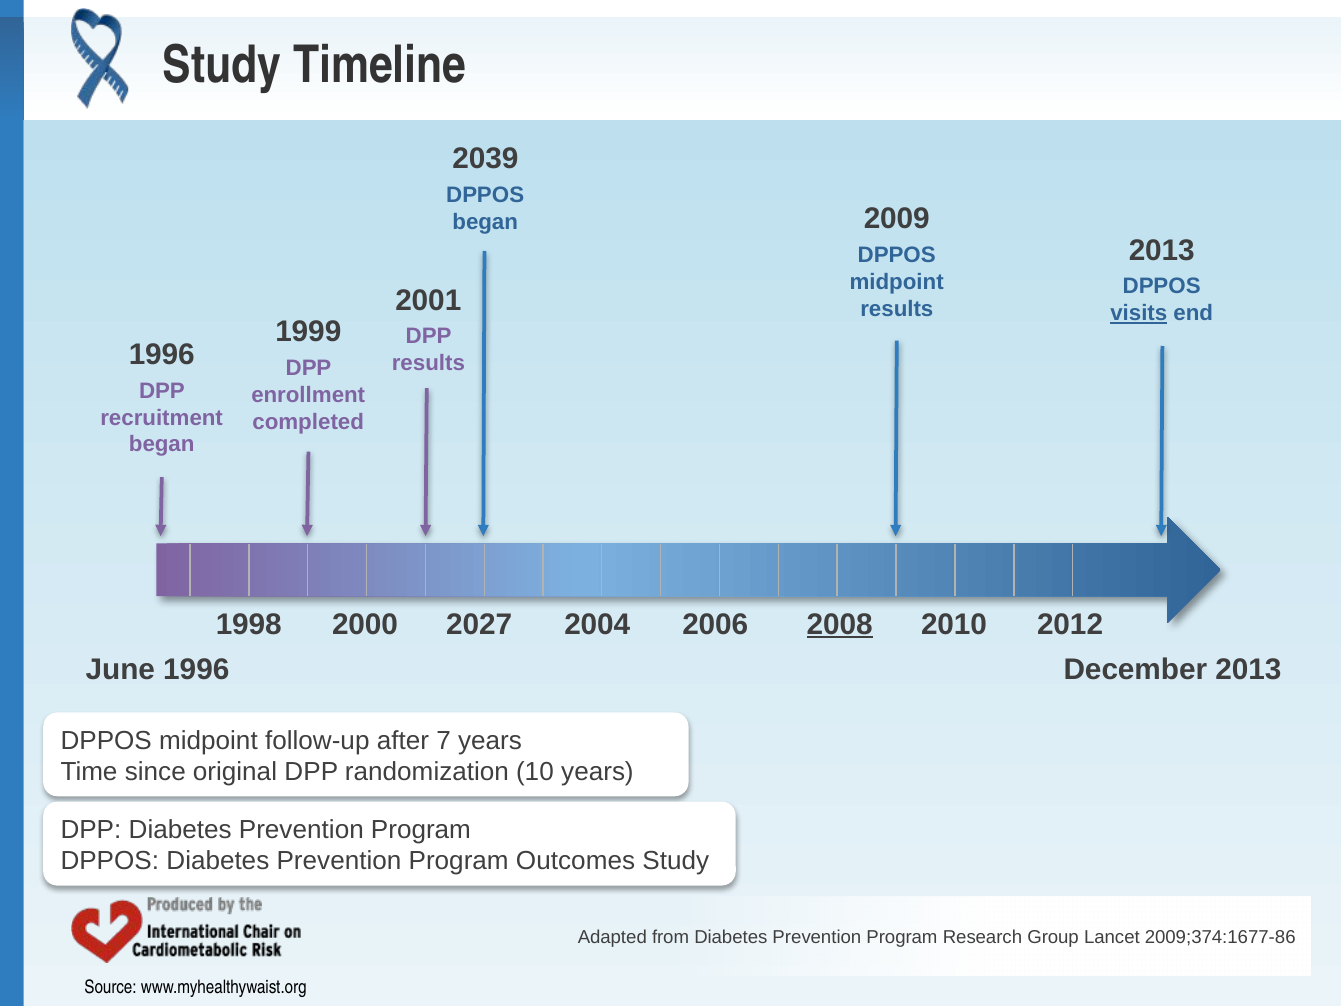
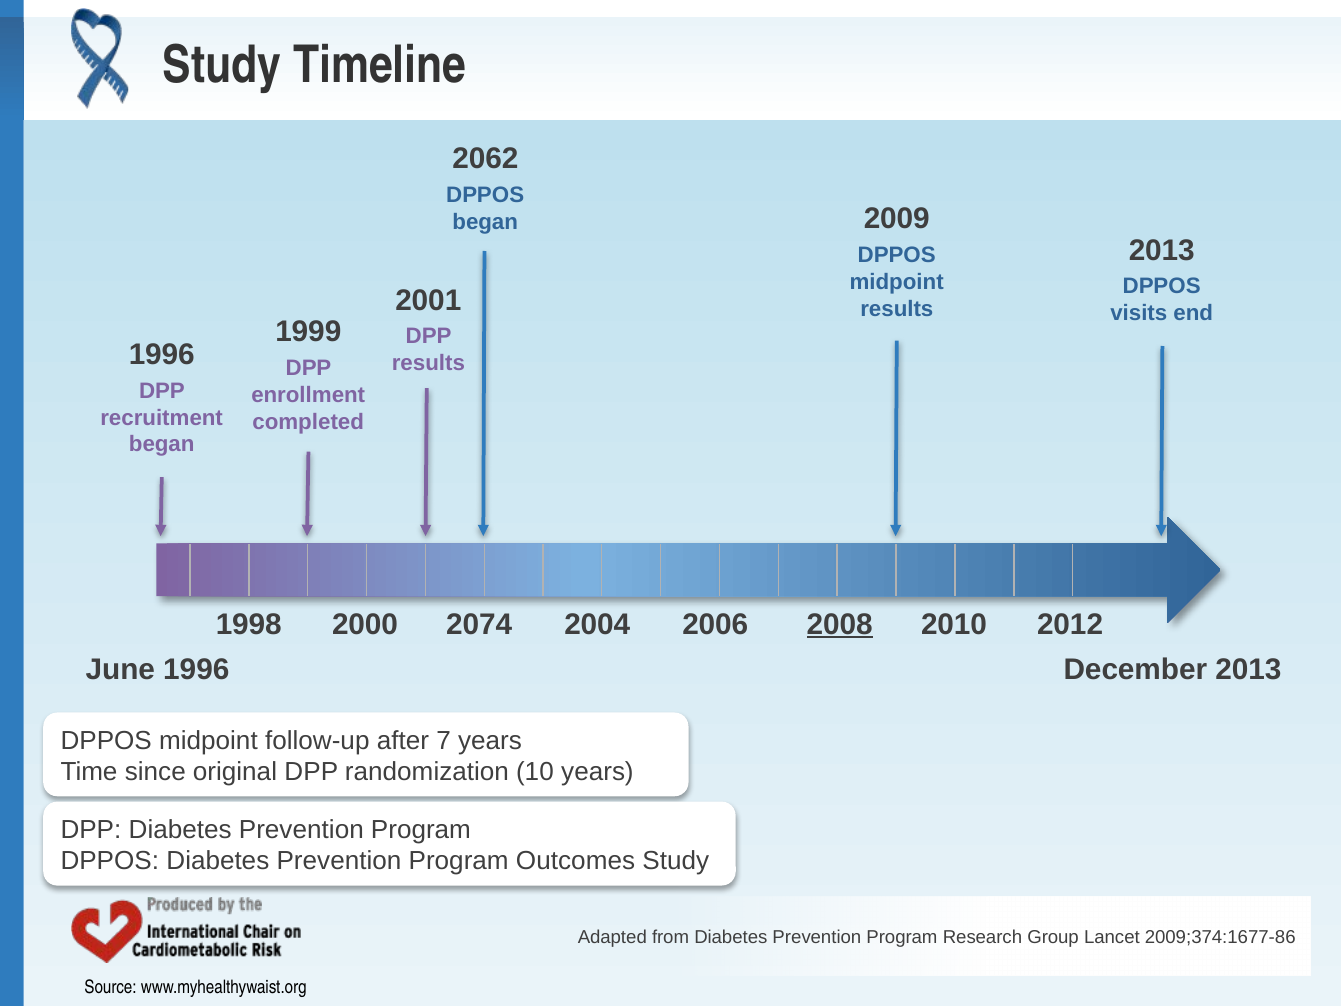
2039: 2039 -> 2062 (485, 159)
visits underline: present -> none (1139, 313)
2027: 2027 -> 2074 (479, 624)
